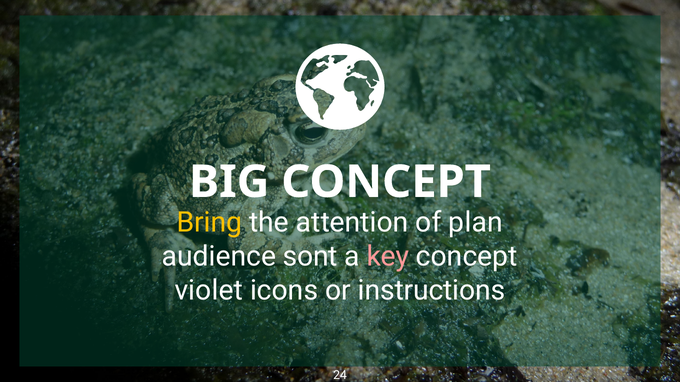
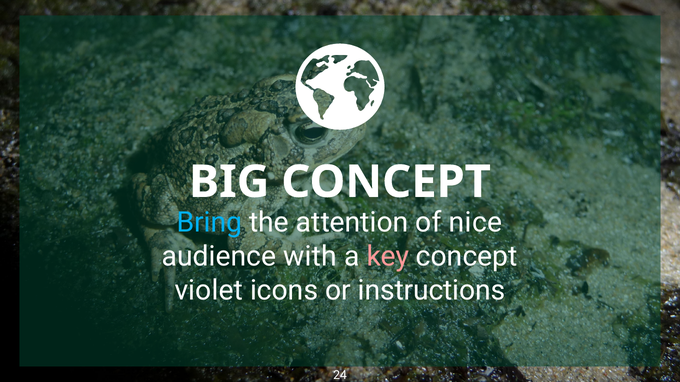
Bring colour: yellow -> light blue (209, 223)
plan: plan -> nice (476, 223)
sont: sont -> with (310, 257)
